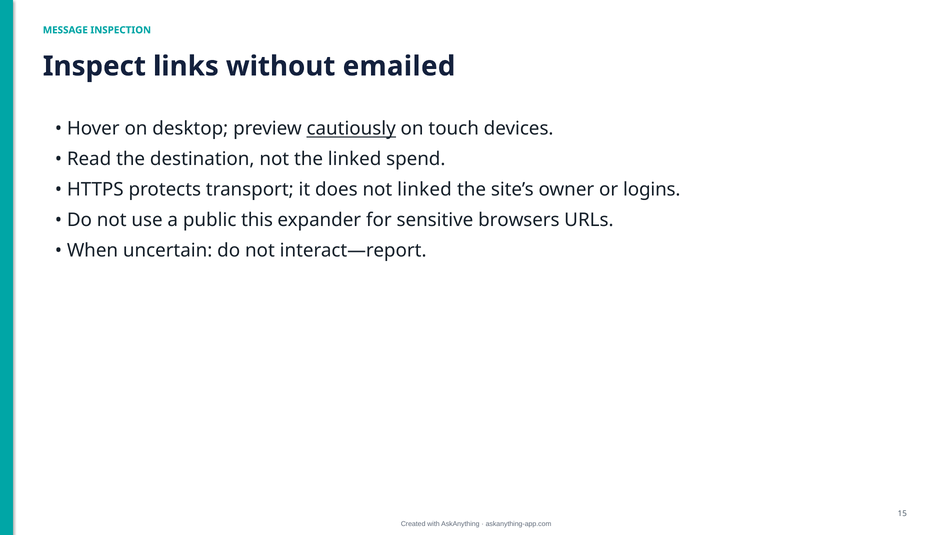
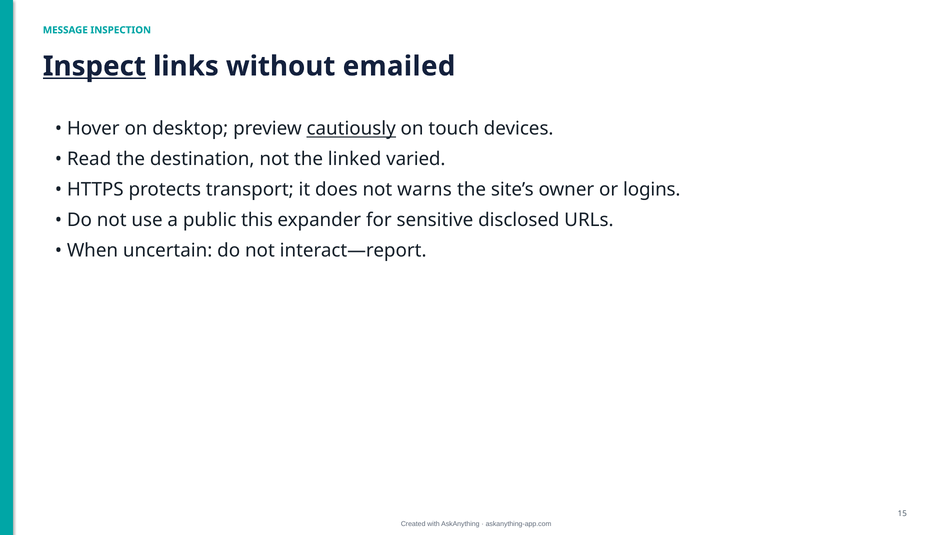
Inspect underline: none -> present (94, 66)
spend: spend -> varied (416, 159)
not linked: linked -> warns (425, 190)
browsers: browsers -> disclosed (519, 220)
